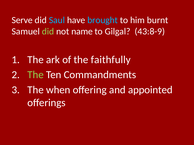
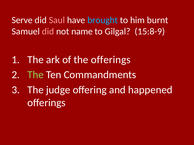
Saul colour: light blue -> pink (57, 20)
did colour: light green -> pink (48, 32)
43:8-9: 43:8-9 -> 15:8-9 (150, 32)
the faithfully: faithfully -> offerings (111, 60)
when: when -> judge (58, 90)
appointed: appointed -> happened (150, 90)
